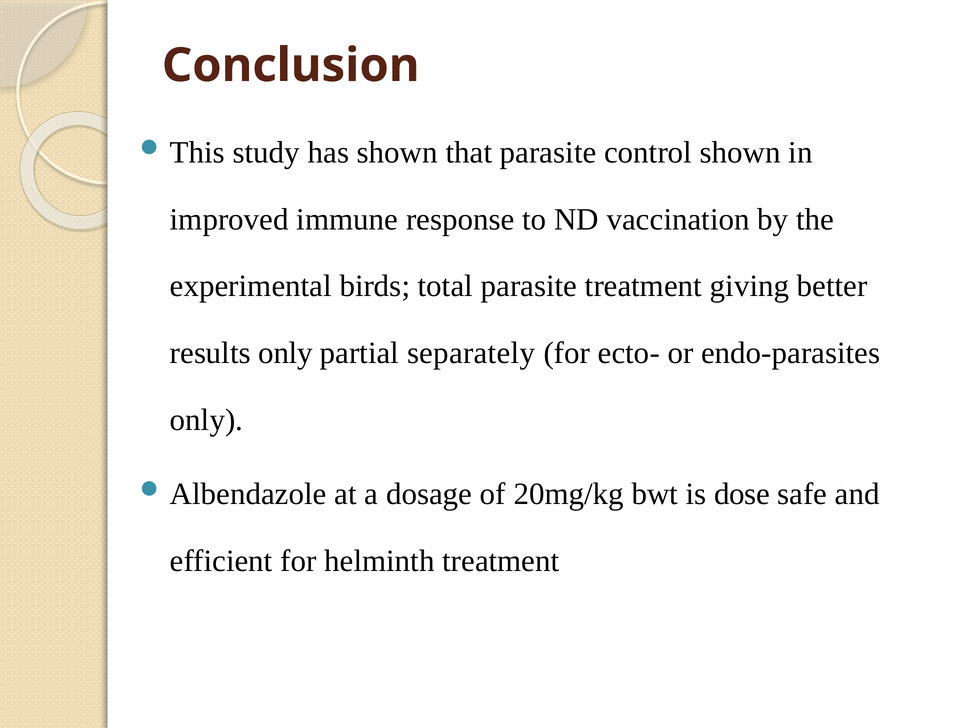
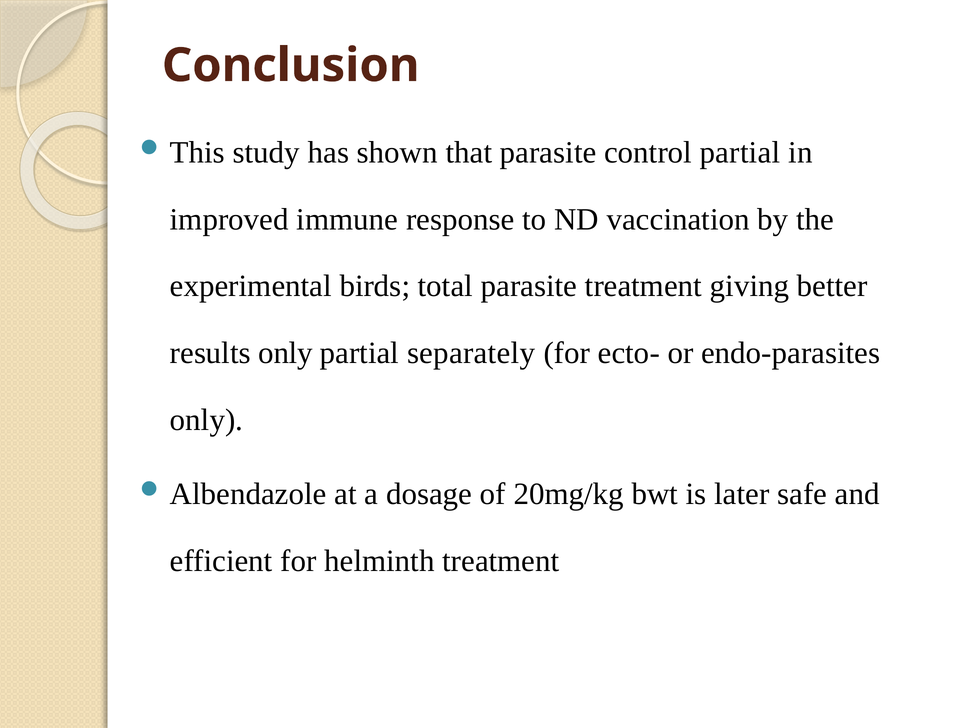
control shown: shown -> partial (740, 152)
dose: dose -> later (742, 494)
